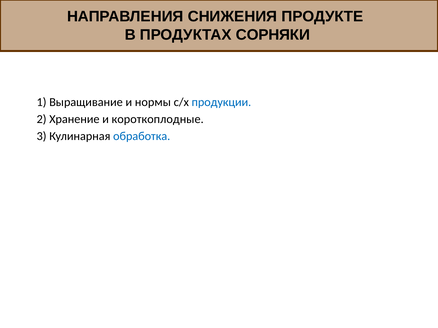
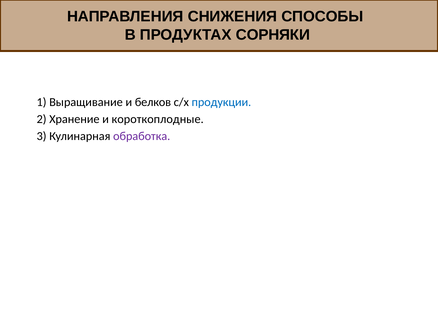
ПРОДУКТЕ: ПРОДУКТЕ -> СПОСОБЫ (322, 17)
нормы: нормы -> белков (153, 102)
обработка colour: blue -> purple (142, 136)
